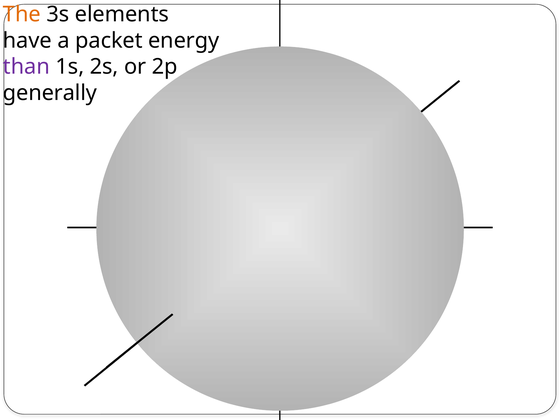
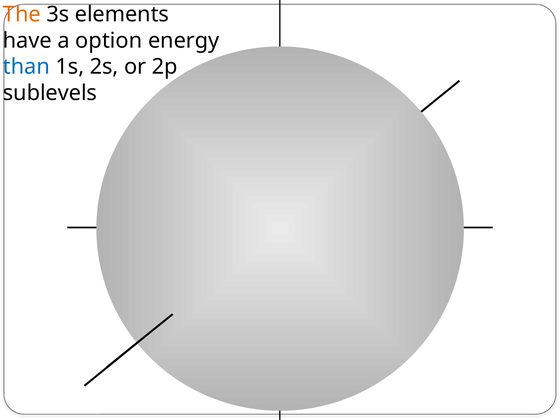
packet: packet -> option (109, 41)
than colour: purple -> blue (26, 67)
generally: generally -> sublevels (50, 93)
